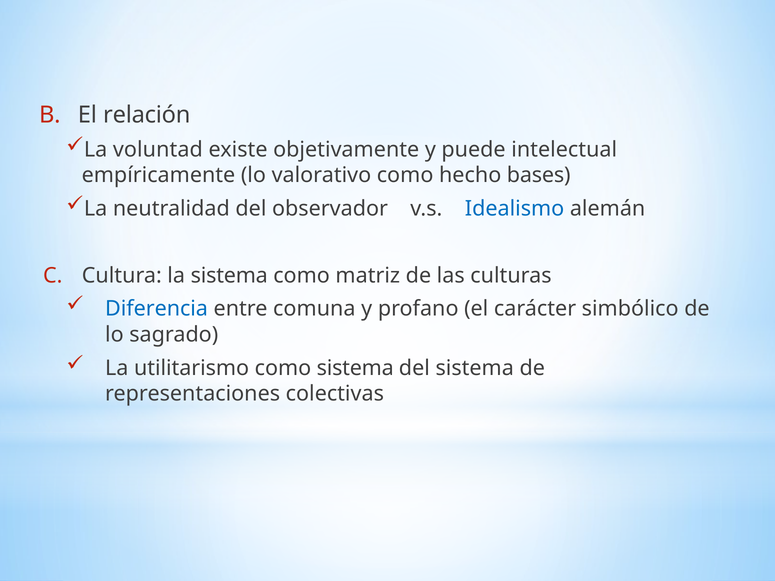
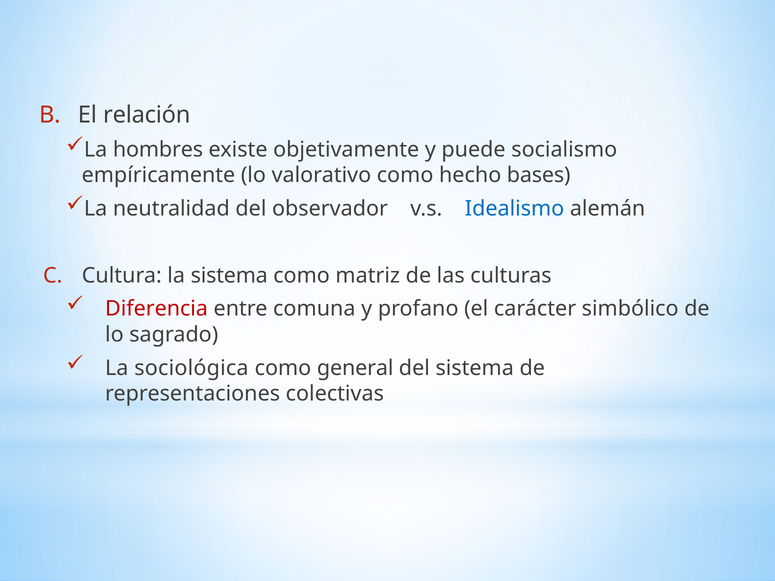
voluntad: voluntad -> hombres (158, 150)
intelectual: intelectual -> socialismo (564, 150)
Diferencia colour: blue -> red (157, 309)
utilitarismo: utilitarismo -> sociológica (191, 368)
como sistema: sistema -> general (355, 368)
